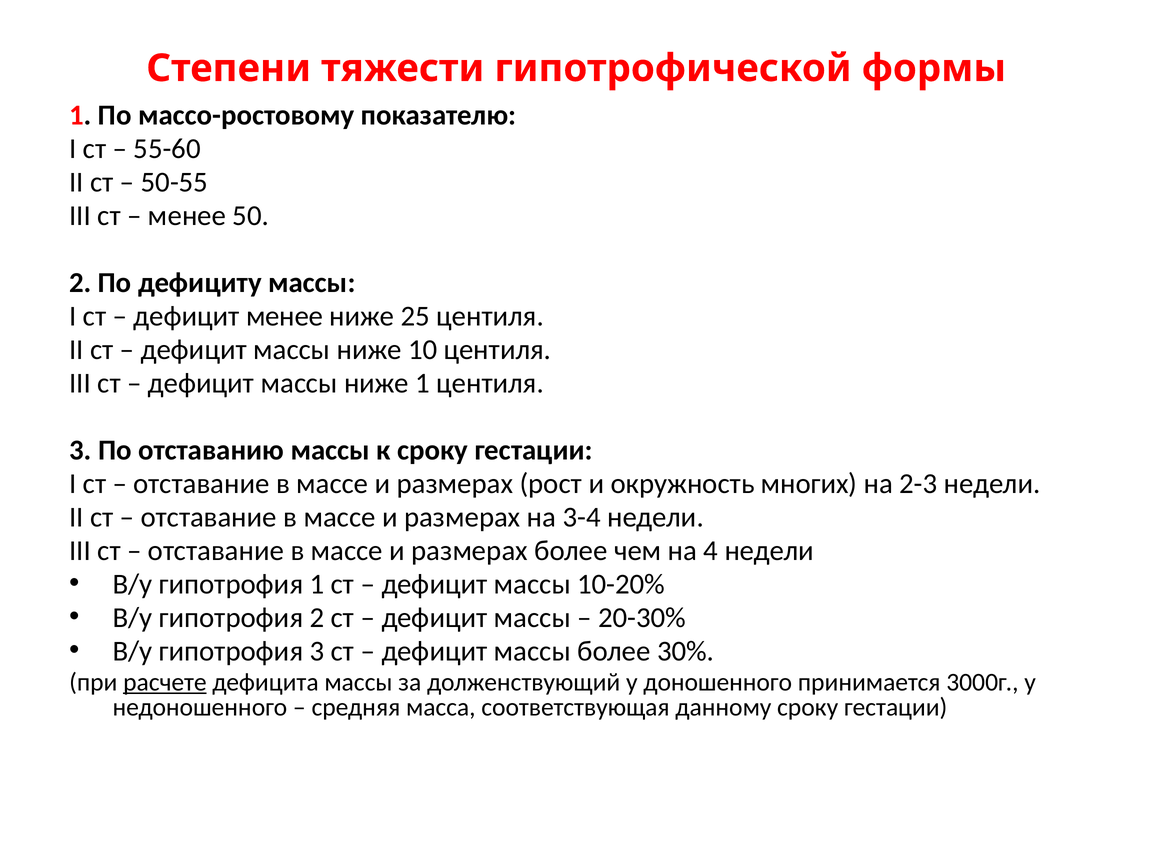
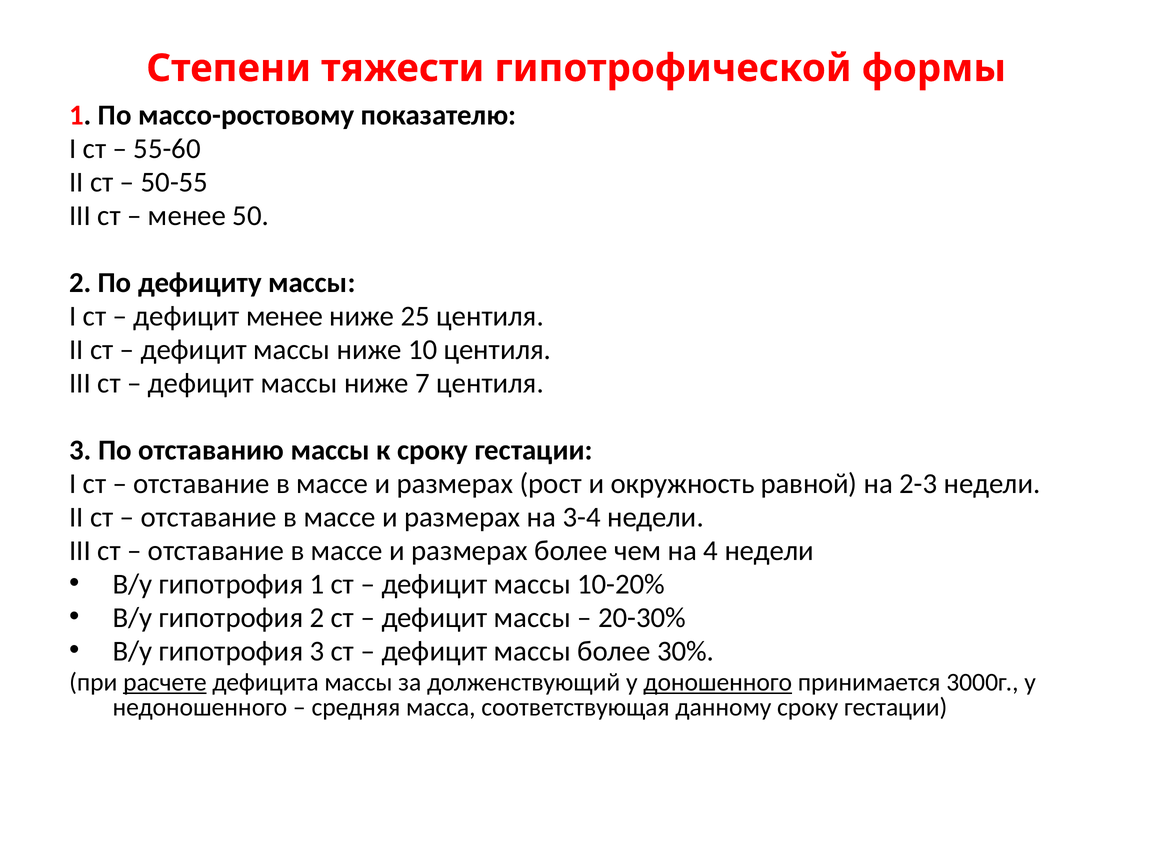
ниже 1: 1 -> 7 (423, 383)
многих: многих -> равной (809, 483)
доношенного underline: none -> present (718, 682)
